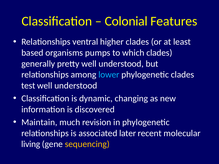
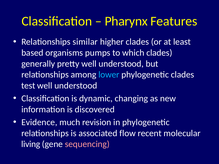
Colonial: Colonial -> Pharynx (126, 21)
ventral: ventral -> similar (85, 42)
Maintain: Maintain -> Evidence (39, 122)
later: later -> flow (128, 133)
sequencing colour: yellow -> pink (87, 144)
